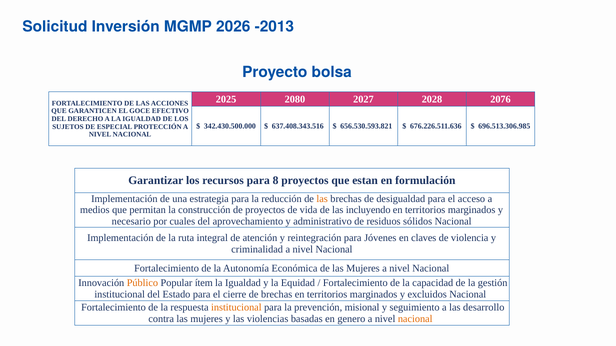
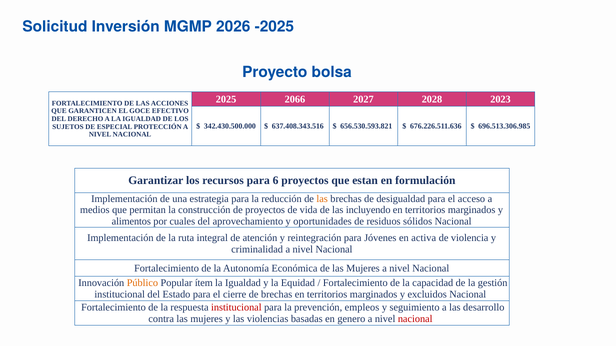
-2013: -2013 -> -2025 (274, 27)
2080: 2080 -> 2066 (295, 99)
2076: 2076 -> 2023 (500, 99)
8: 8 -> 6 (276, 181)
necesario: necesario -> alimentos (131, 222)
administrativo: administrativo -> oportunidades (323, 222)
claves: claves -> activa (424, 238)
institucional colour: orange -> red (236, 308)
misional: misional -> empleos (362, 308)
nacional colour: orange -> red (415, 319)
